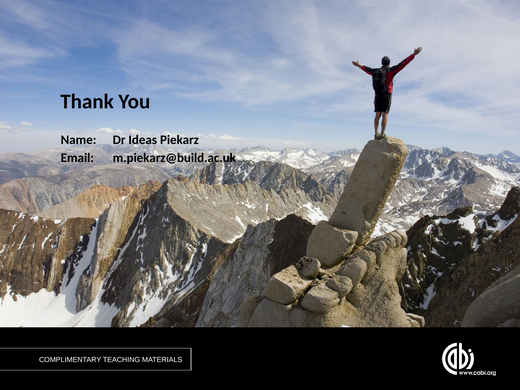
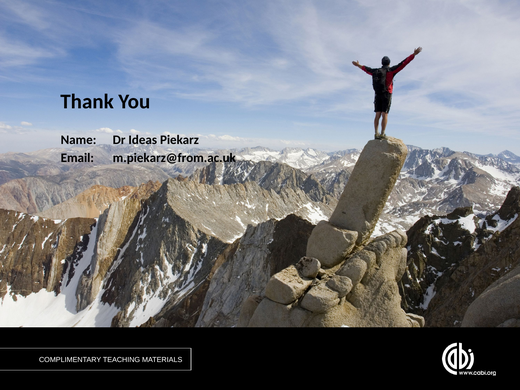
m.piekarz@build.ac.uk: m.piekarz@build.ac.uk -> m.piekarz@from.ac.uk (174, 158)
